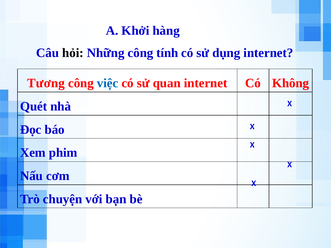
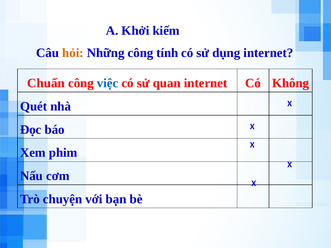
hàng: hàng -> kiếm (166, 31)
hỏi colour: black -> orange (73, 53)
Tương: Tương -> Chuẩn (46, 83)
